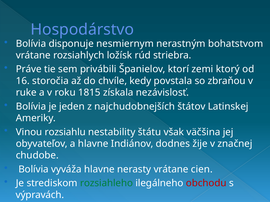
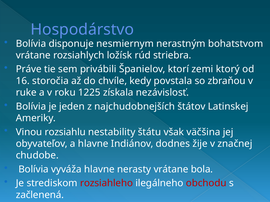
1815: 1815 -> 1225 (89, 93)
cien: cien -> bola (202, 170)
rozsiahleho colour: green -> red (106, 184)
výpravách: výpravách -> začlenená (40, 195)
